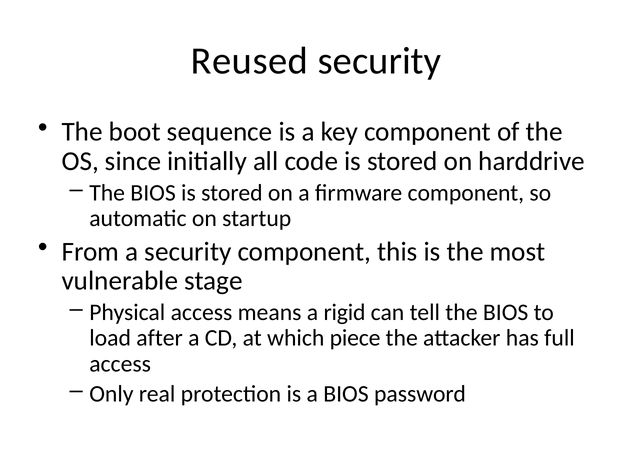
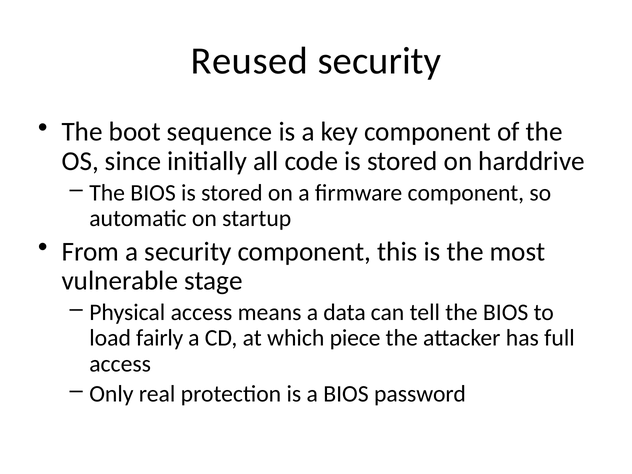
rigid: rigid -> data (345, 312)
after: after -> fairly (160, 338)
